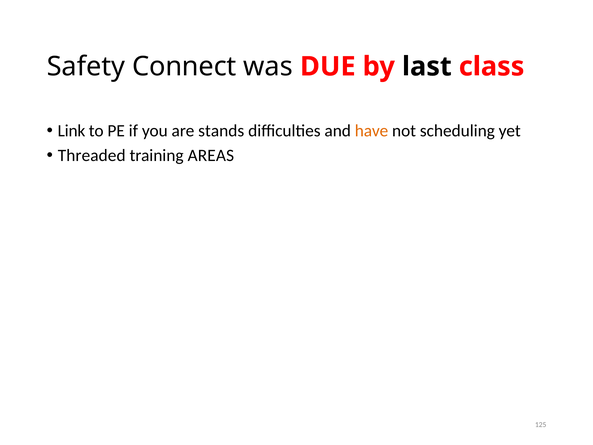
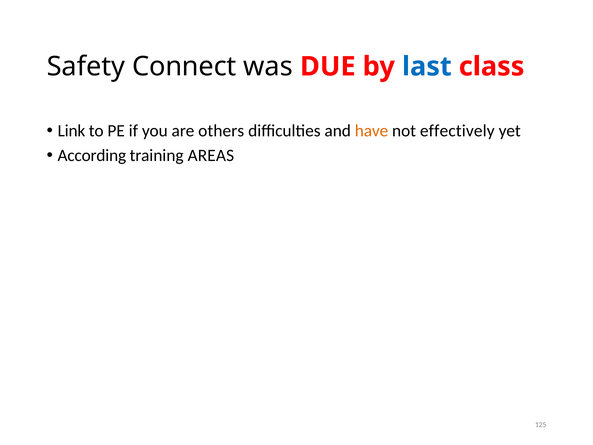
last colour: black -> blue (427, 66)
stands: stands -> others (221, 131)
scheduling: scheduling -> effectively (457, 131)
Threaded: Threaded -> According (92, 155)
